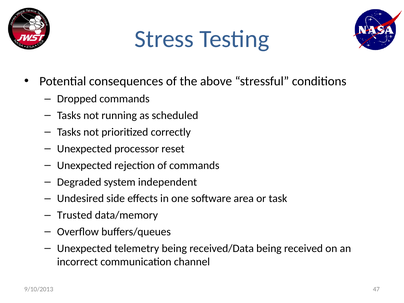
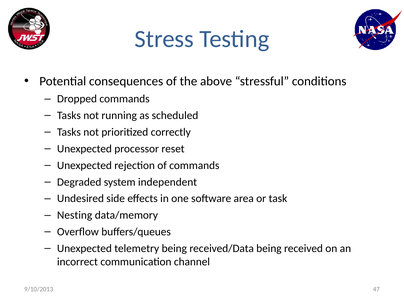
Trusted: Trusted -> Nesting (75, 215)
